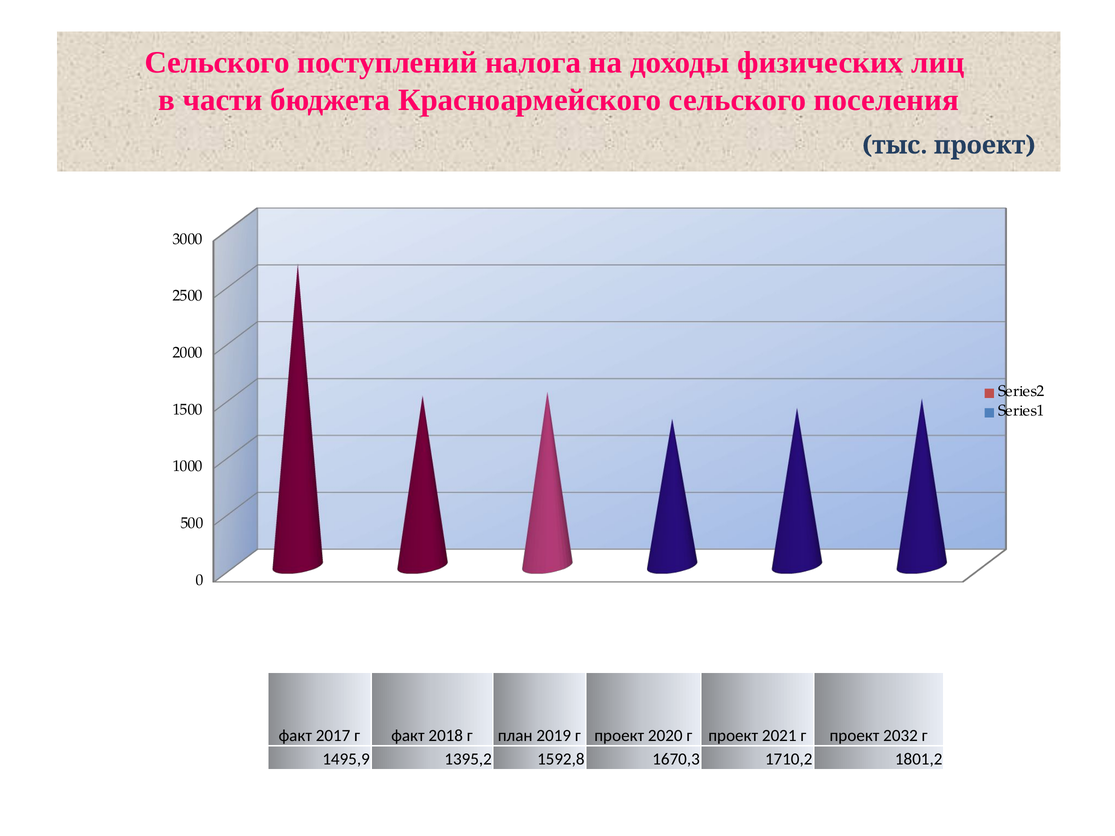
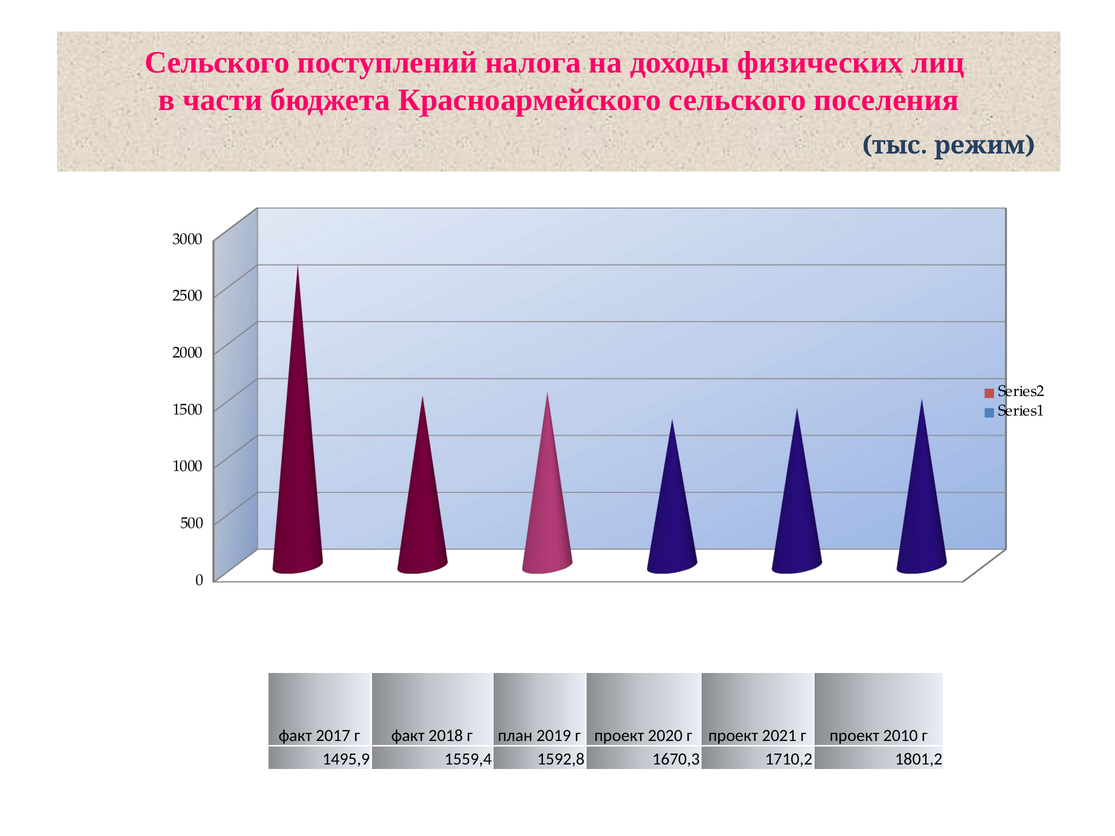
тыс проект: проект -> режим (985, 145)
2032: 2032 -> 2010 (901, 736)
1395,2: 1395,2 -> 1559,4 (468, 759)
